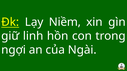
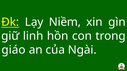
ngợi: ngợi -> giáo (13, 50)
